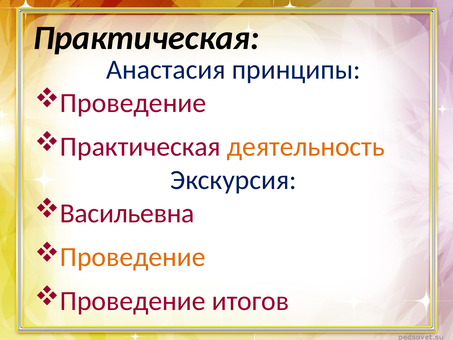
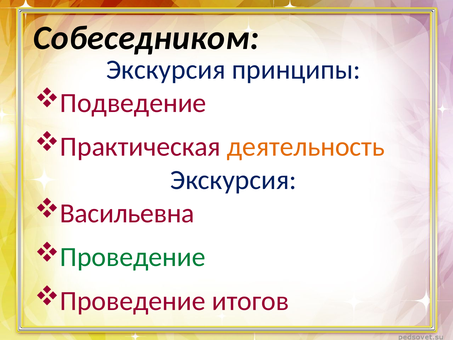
Практическая: Практическая -> Собеседником (146, 38)
Анастасия: Анастасия -> Экскурсия (166, 70)
Проведение: Проведение -> Подведение (133, 103)
Проведение colour: orange -> green (133, 257)
